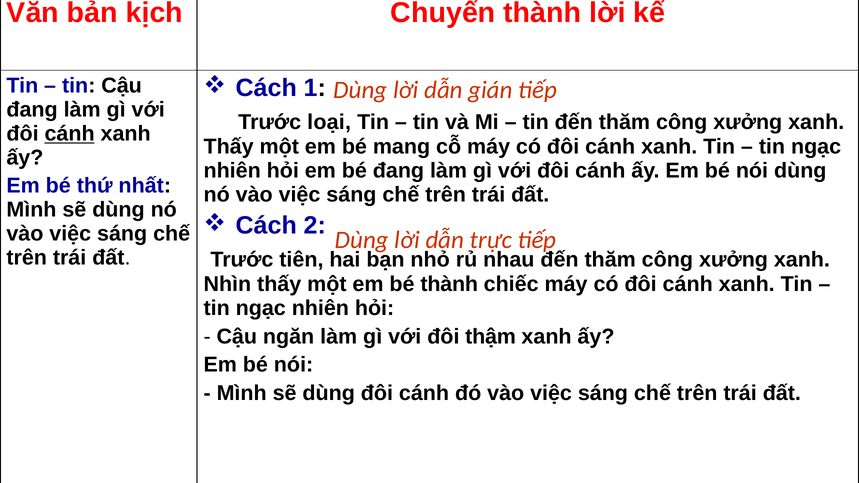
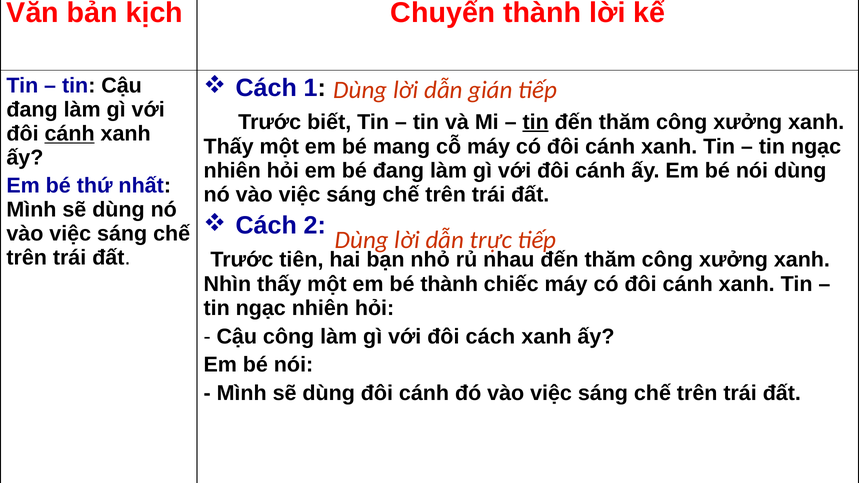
loại: loại -> biết (329, 122)
tin underline: none -> present (536, 122)
Cậu ngăn: ngăn -> công (289, 337)
đôi thậm: thậm -> cách (490, 337)
